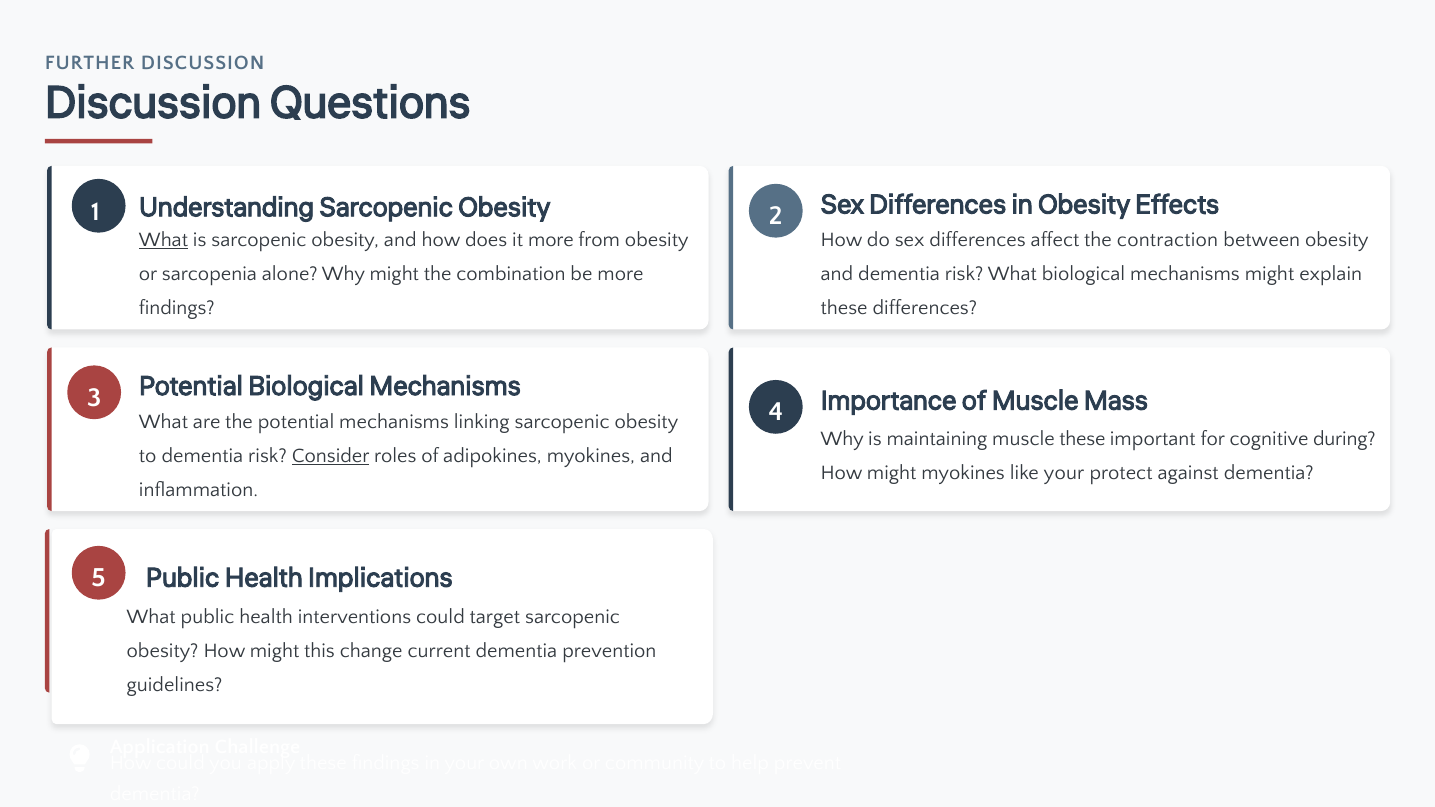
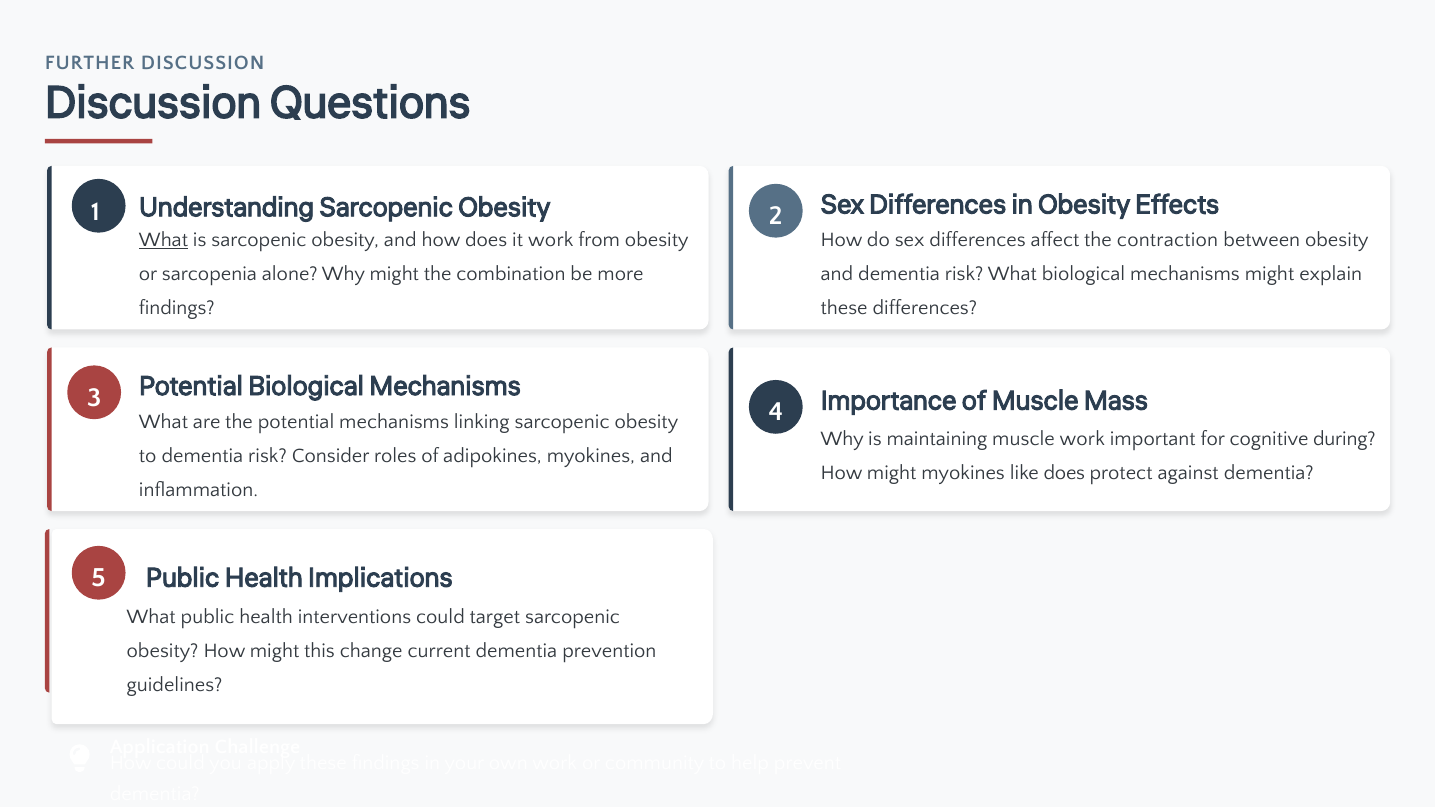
it more: more -> work (551, 240)
muscle these: these -> work (1082, 439)
Consider underline: present -> none (331, 456)
like your: your -> does (1064, 473)
